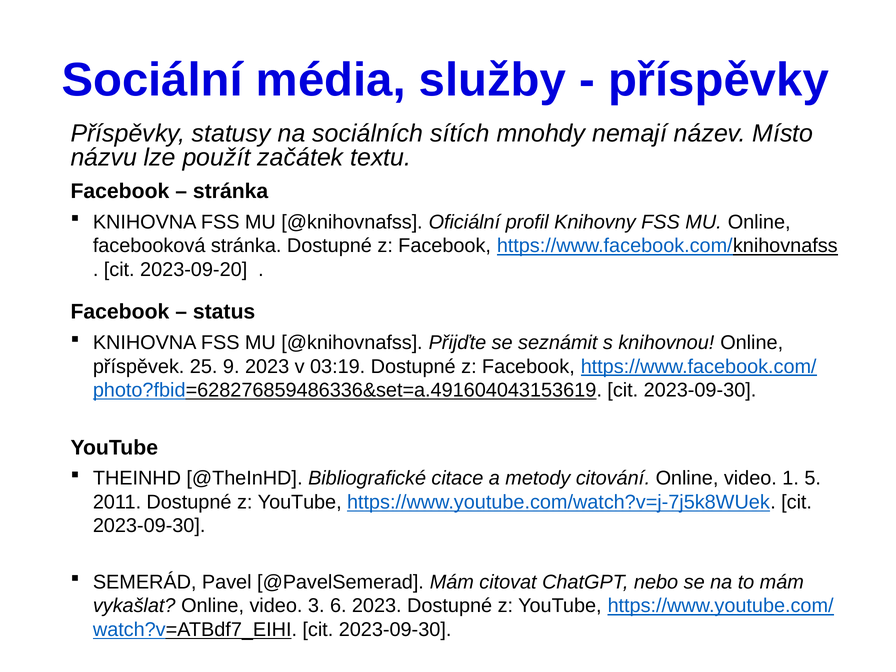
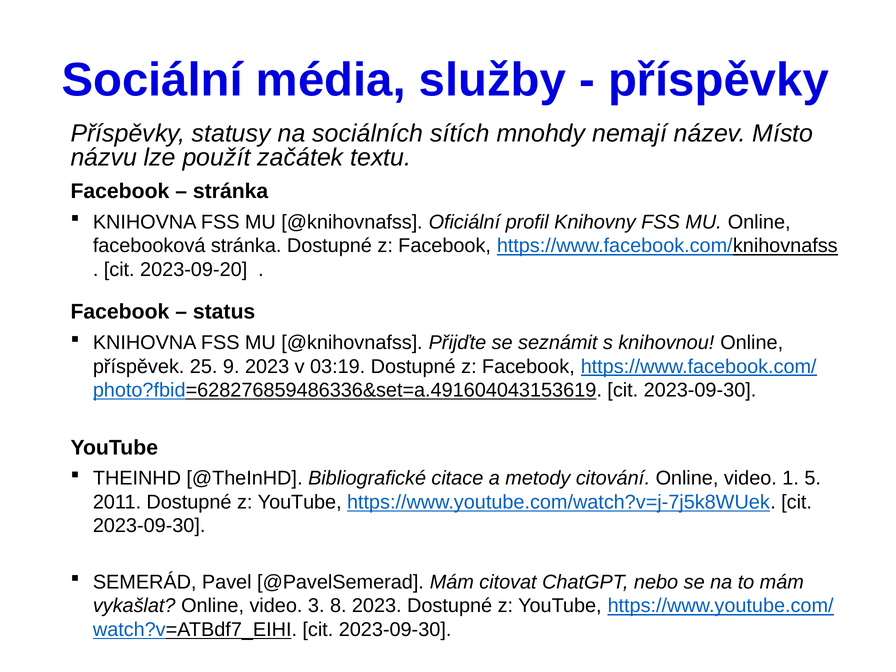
6: 6 -> 8 (338, 606)
